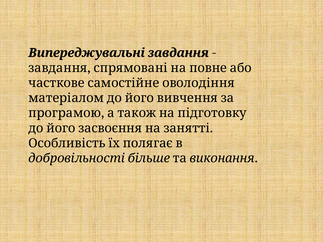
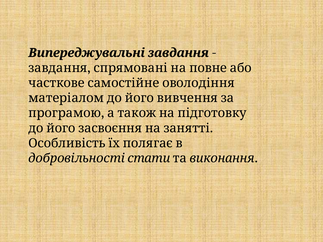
більше: більше -> стати (149, 158)
